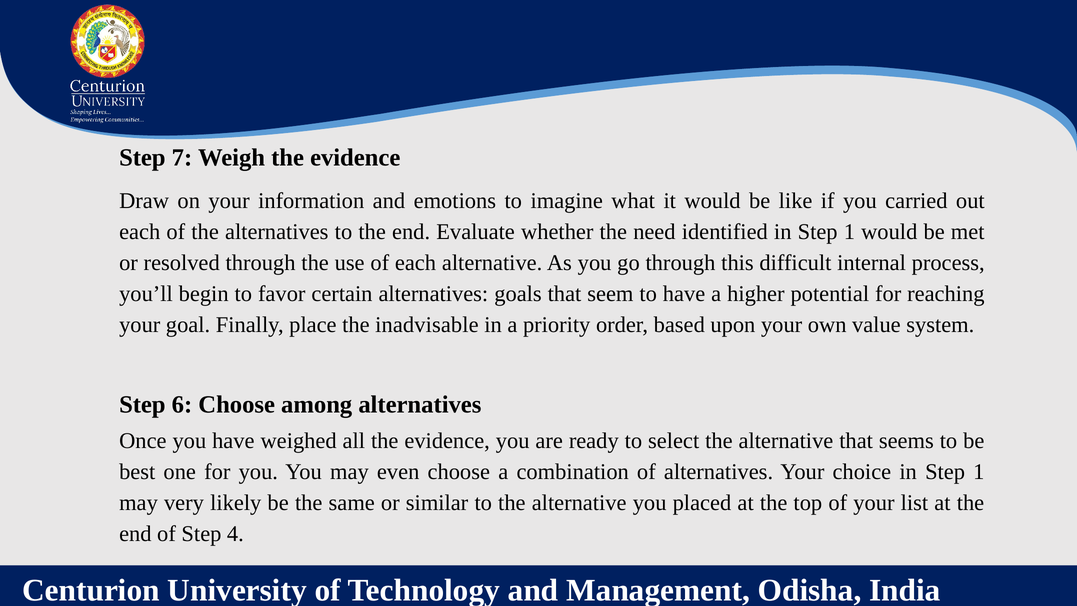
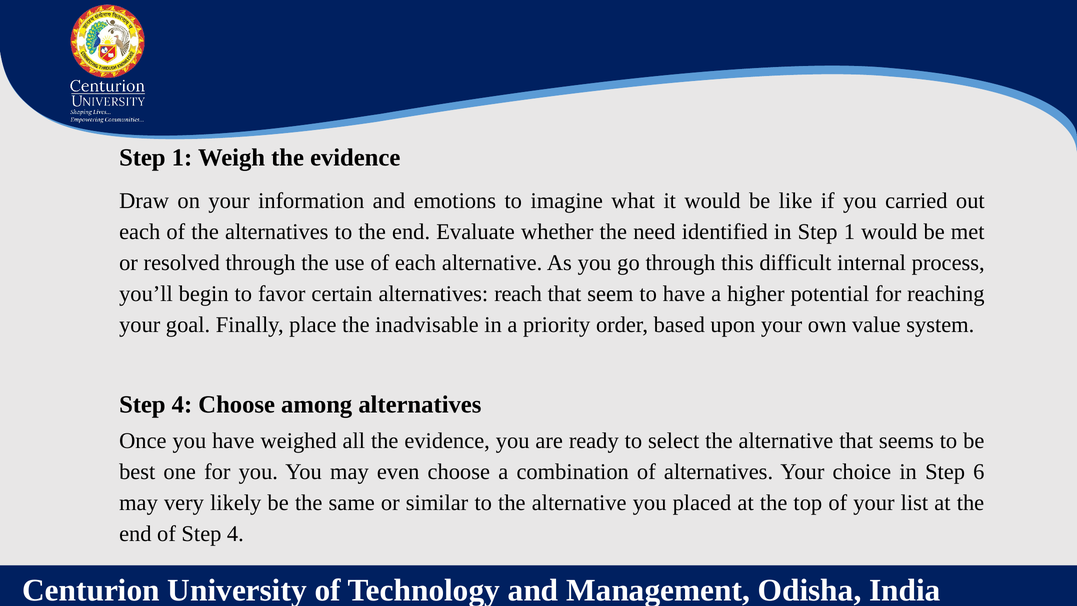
7: 7 -> 1 (182, 157)
goals: goals -> reach (518, 294)
6: 6 -> 4 (182, 404)
choice in Step 1: 1 -> 6 (979, 472)
